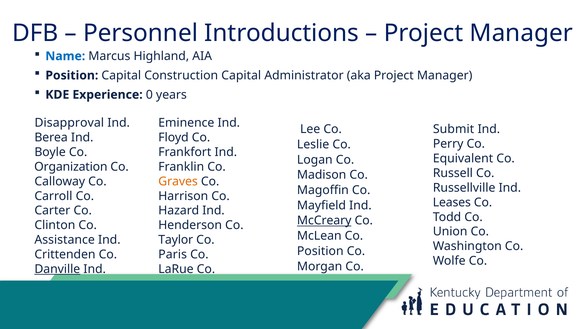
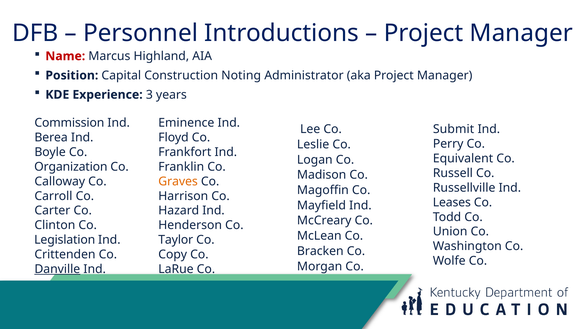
Name colour: blue -> red (65, 56)
Construction Capital: Capital -> Noting (241, 75)
0: 0 -> 3 (149, 95)
Disapproval: Disapproval -> Commission (69, 123)
McCreary underline: present -> none (324, 221)
Assistance: Assistance -> Legislation (65, 240)
Position: Position -> Bracken (320, 251)
Paris: Paris -> Copy (173, 255)
